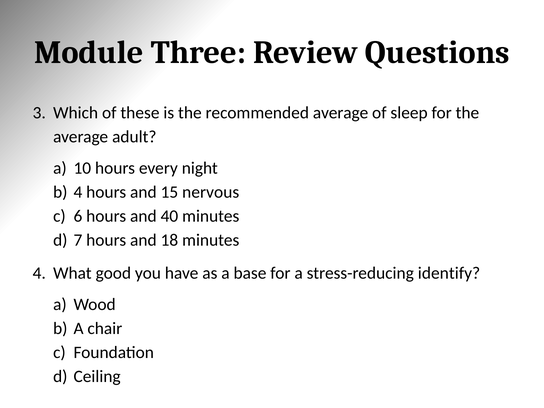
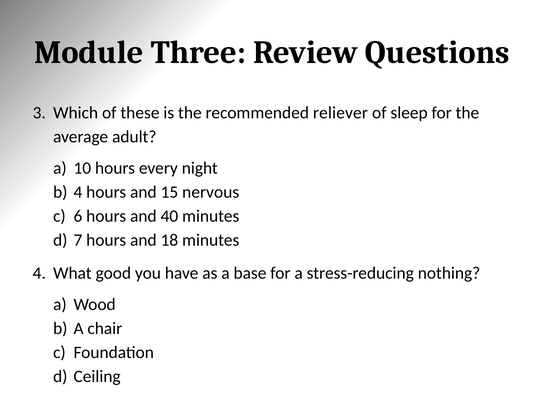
recommended average: average -> reliever (340, 113)
identify: identify -> nothing (449, 273)
